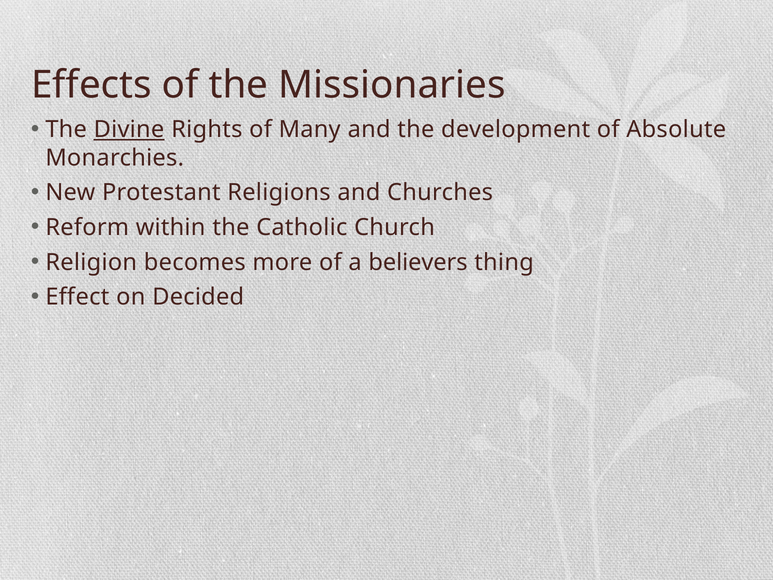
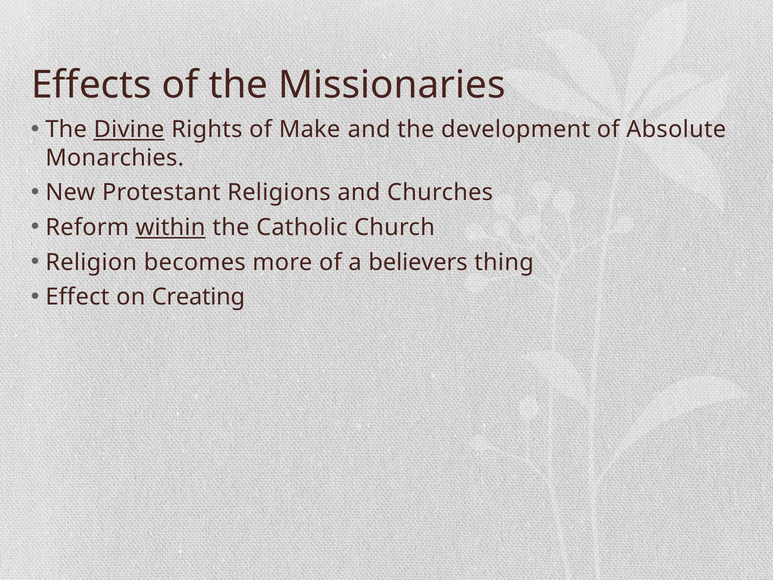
Many: Many -> Make (310, 129)
within underline: none -> present (171, 227)
Decided: Decided -> Creating (198, 297)
